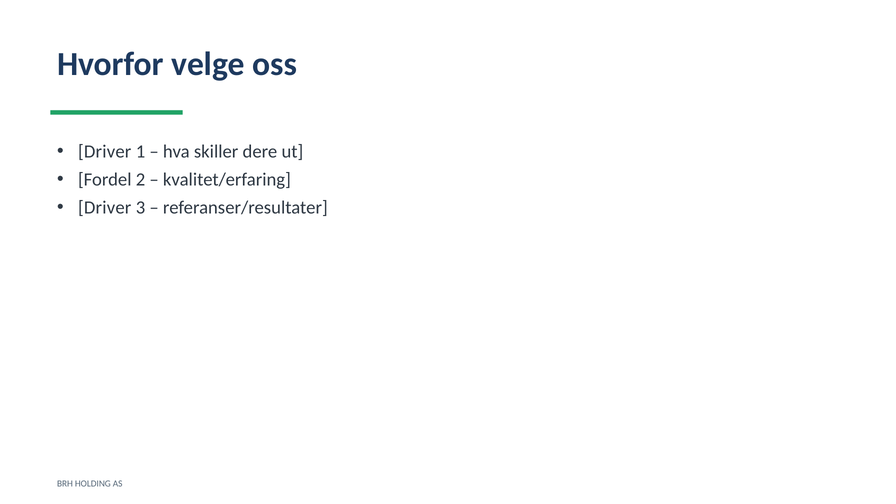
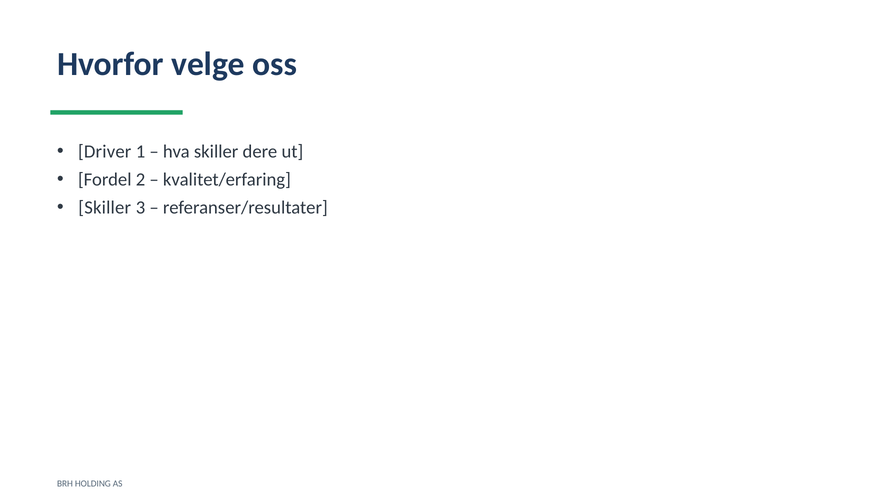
Driver: Driver -> Skiller (105, 208)
